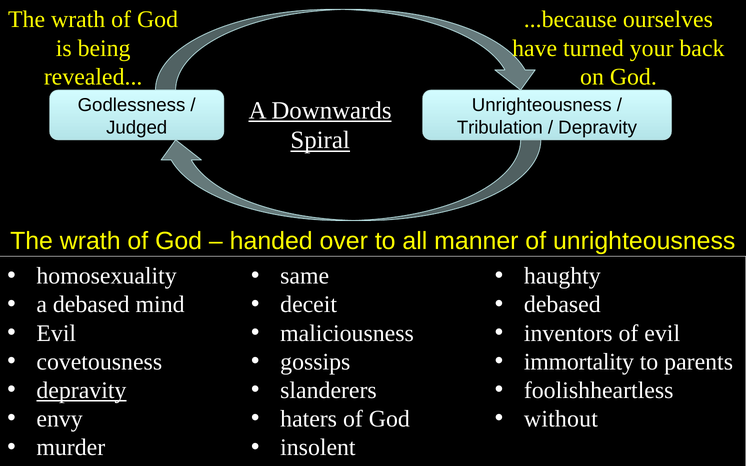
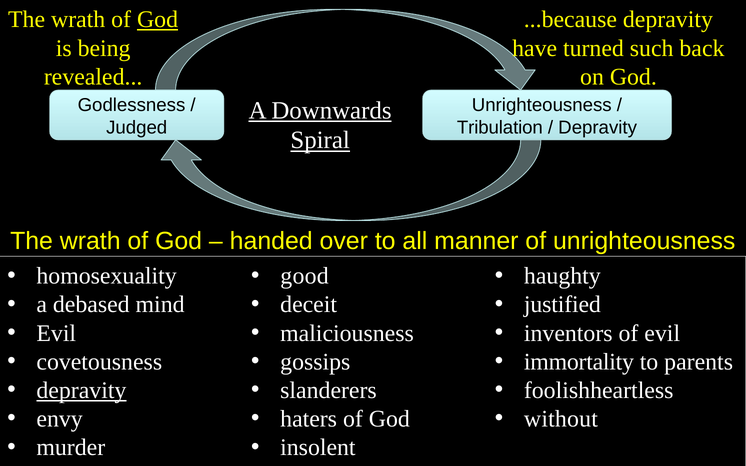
God underline: none -> present (158, 20)
...because ourselves: ourselves -> depravity (668, 20)
your: your -> such (652, 48)
same: same -> good (305, 276)
debased: debased -> justified (562, 305)
